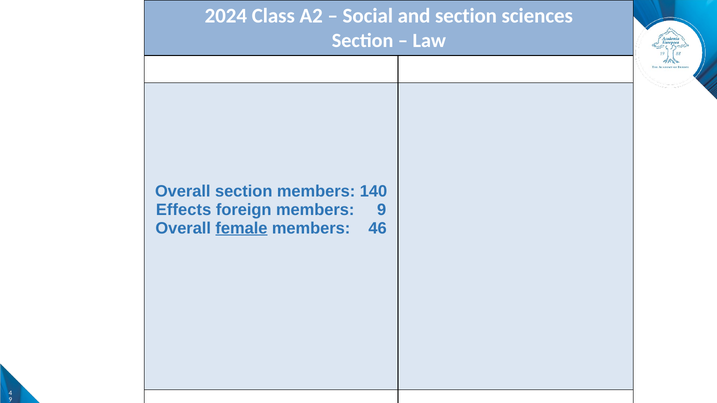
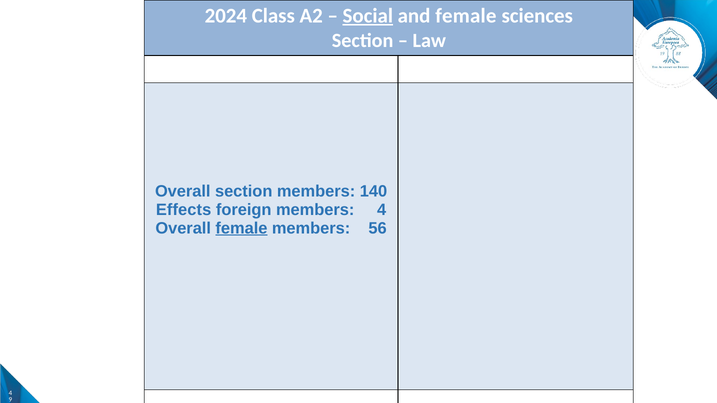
Social underline: none -> present (368, 16)
and section: section -> female (466, 16)
members 9: 9 -> 4 (382, 210)
46: 46 -> 56 (378, 228)
